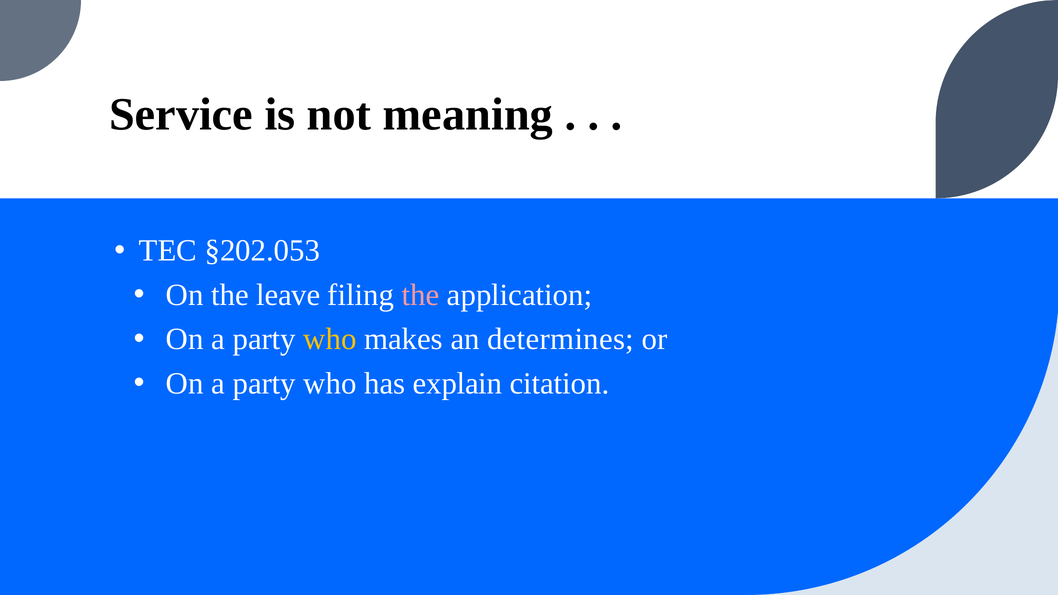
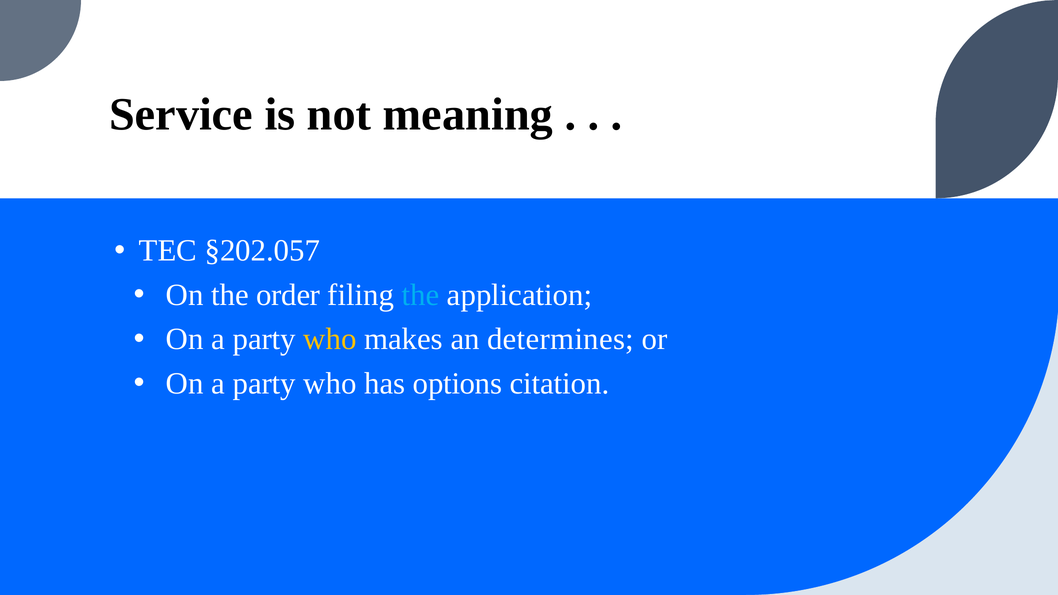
§202.053: §202.053 -> §202.057 (262, 251)
leave: leave -> order (288, 295)
the colour: pink -> light blue (421, 295)
explain: explain -> options (458, 383)
